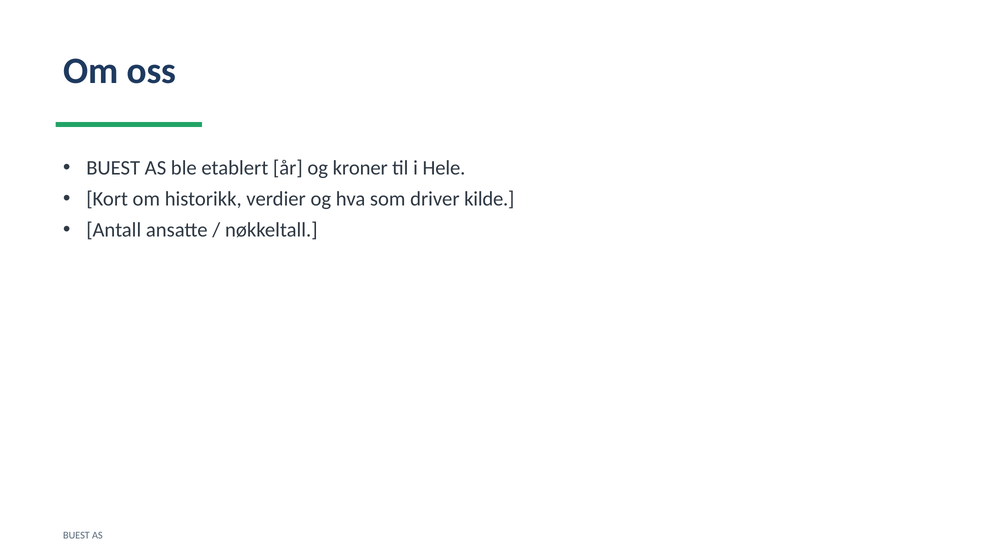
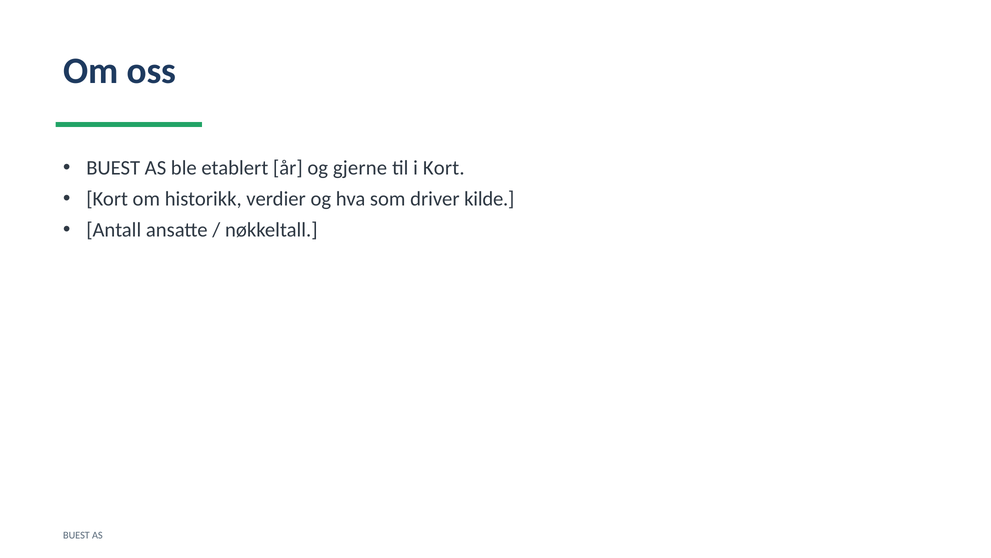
kroner: kroner -> gjerne (360, 168)
i Hele: Hele -> Kort (444, 168)
